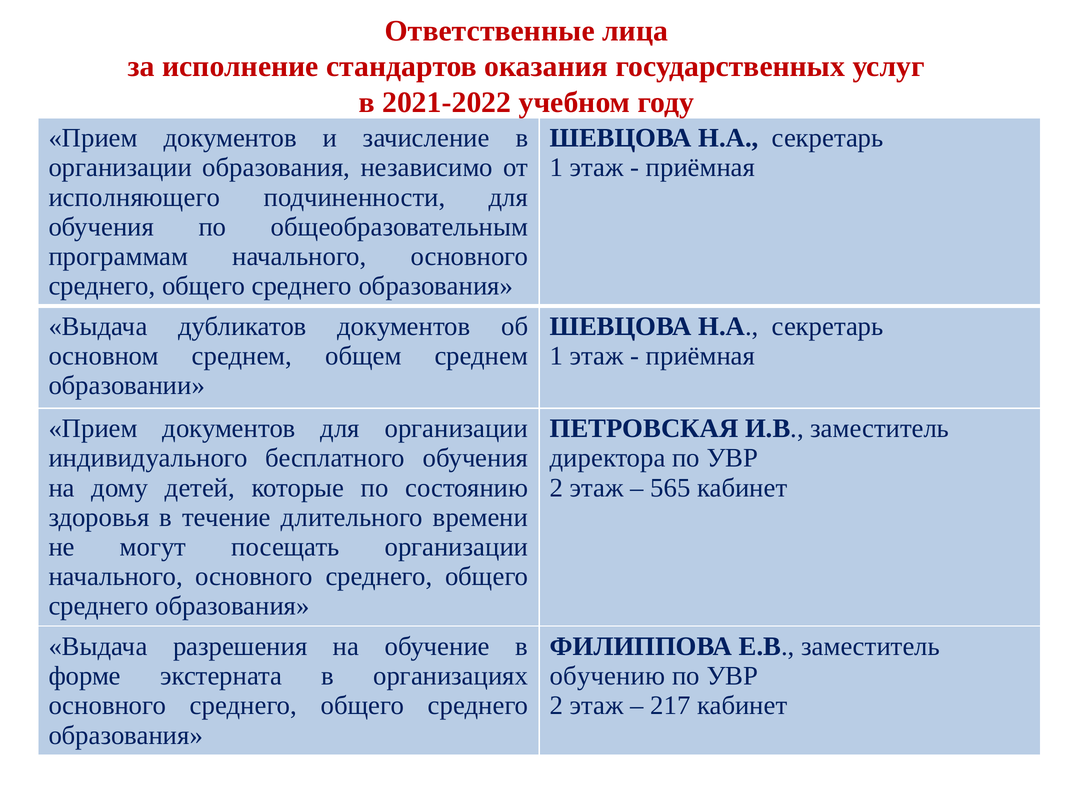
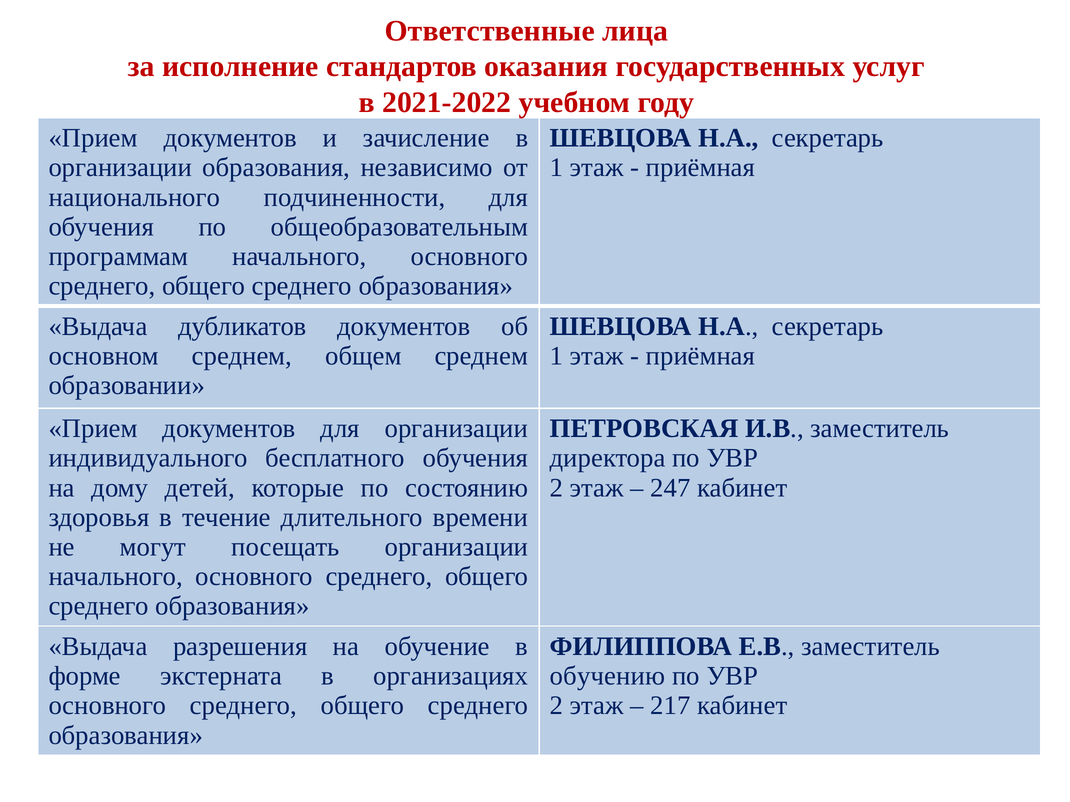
исполняющего: исполняющего -> национального (134, 197)
565: 565 -> 247 (670, 488)
